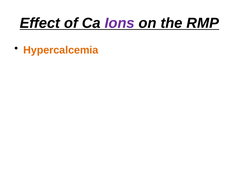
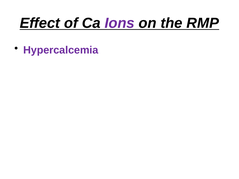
Hypercalcemia colour: orange -> purple (61, 50)
